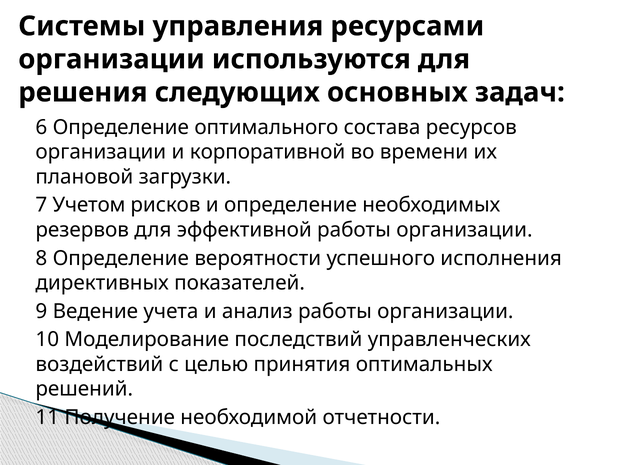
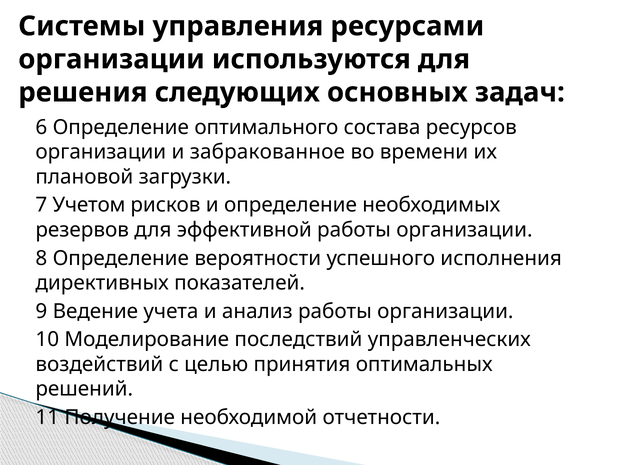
корпоративной: корпоративной -> забракованное (267, 152)
